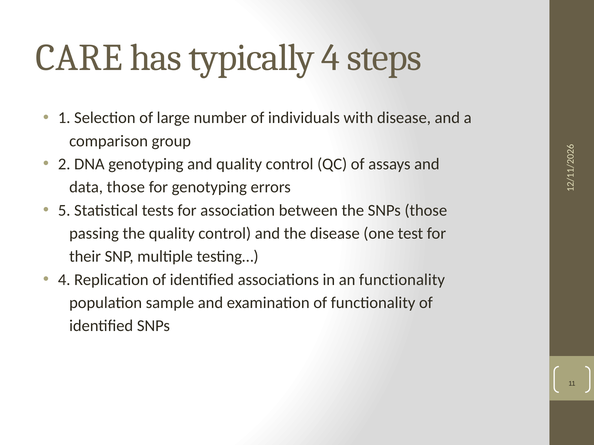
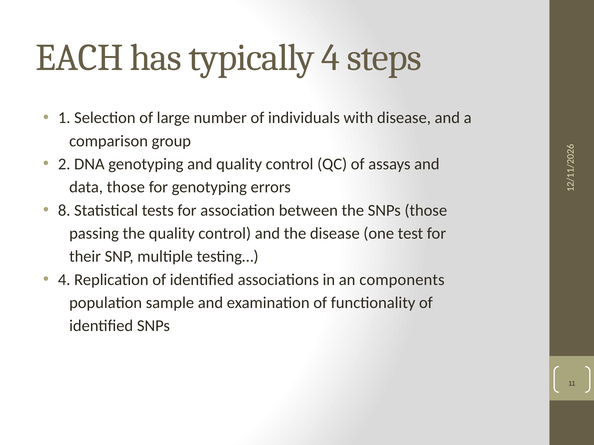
CARE: CARE -> EACH (79, 58)
5: 5 -> 8 (64, 211)
an functionality: functionality -> components (402, 280)
